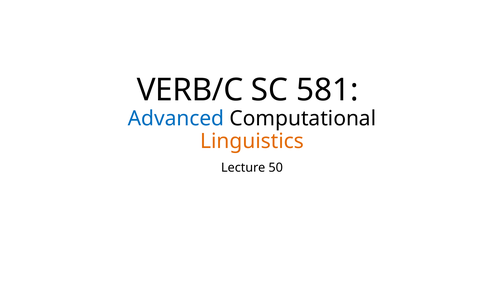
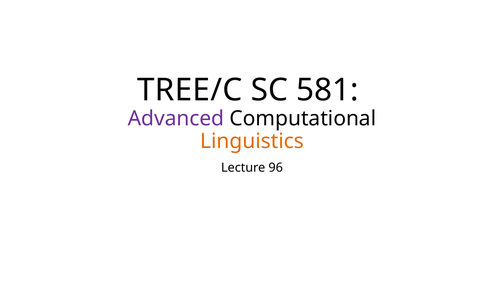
VERB/C: VERB/C -> TREE/C (190, 90)
Advanced colour: blue -> purple (176, 118)
50: 50 -> 96 (276, 168)
